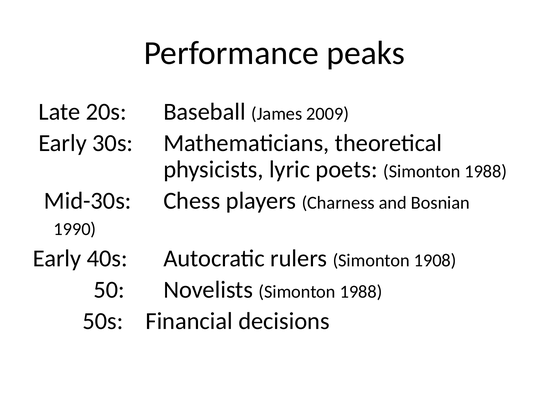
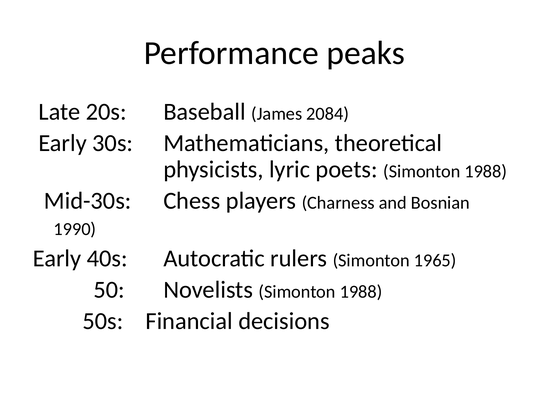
2009: 2009 -> 2084 (328, 114)
1908: 1908 -> 1965 (435, 260)
